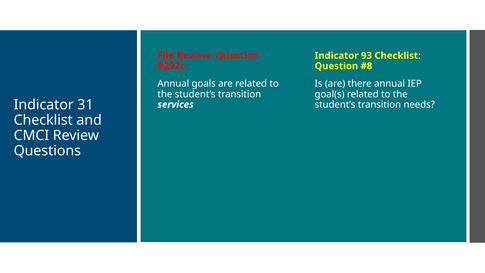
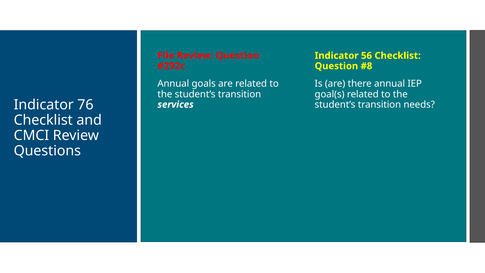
93: 93 -> 56 (367, 56)
31: 31 -> 76 (85, 105)
